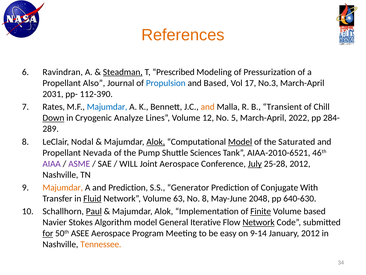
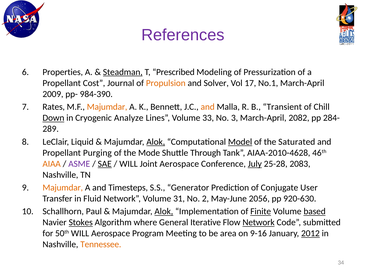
References colour: orange -> purple (183, 35)
Ravindran: Ravindran -> Properties (63, 72)
Also: Also -> Cost (94, 83)
Propulsion colour: blue -> orange (166, 83)
and Based: Based -> Solver (216, 83)
No.3: No.3 -> No.1 (268, 83)
2031: 2031 -> 2009 (53, 94)
112-390: 112-390 -> 984-390 (96, 94)
Majumdar colour: blue -> orange (107, 107)
12: 12 -> 33 (208, 118)
5: 5 -> 3 (235, 118)
2022: 2022 -> 2082 (299, 118)
Nodal: Nodal -> Liquid (82, 142)
Nevada: Nevada -> Purging (97, 153)
Pump: Pump -> Mode (149, 153)
Sciences: Sciences -> Through (206, 153)
AIAA-2010-6521: AIAA-2010-6521 -> AIAA-2010-4628 (279, 153)
AIAA colour: purple -> orange (52, 164)
SAE underline: none -> present (105, 164)
25-28 2012: 2012 -> 2083 (300, 164)
and Prediction: Prediction -> Timesteps (128, 187)
With: With -> User (309, 187)
Fluid underline: present -> none (92, 198)
63: 63 -> 31 (179, 198)
No 8: 8 -> 2 (205, 198)
2048: 2048 -> 2056 (259, 198)
640-630: 640-630 -> 920-630 (300, 198)
Paul underline: present -> none (94, 211)
Alok underline: none -> present (164, 211)
based underline: none -> present (315, 211)
Stokes underline: none -> present (81, 222)
Algorithm model: model -> where (145, 222)
for underline: present -> none (48, 233)
50th ASEE: ASEE -> WILL (80, 233)
easy: easy -> area (228, 233)
9-14: 9-14 -> 9-16 (258, 233)
2012 underline: none -> present (310, 233)
